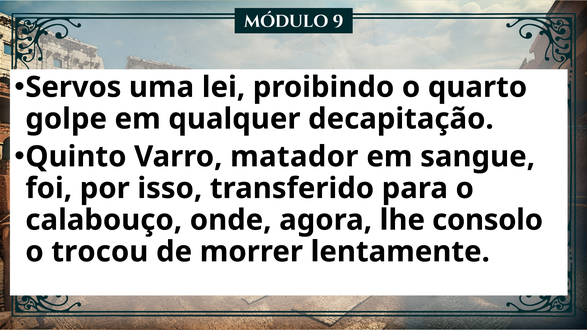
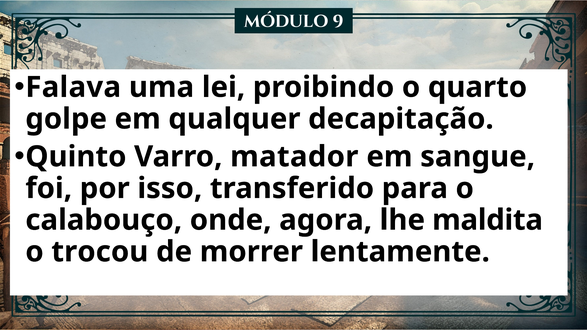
Servos: Servos -> Falava (73, 87)
consolo: consolo -> maldita (488, 220)
